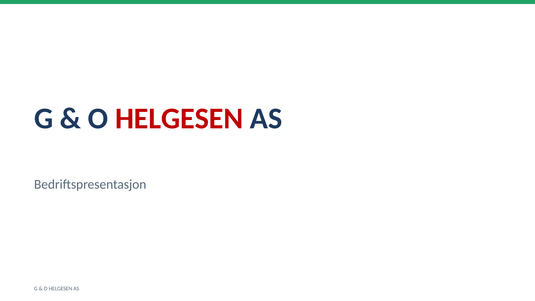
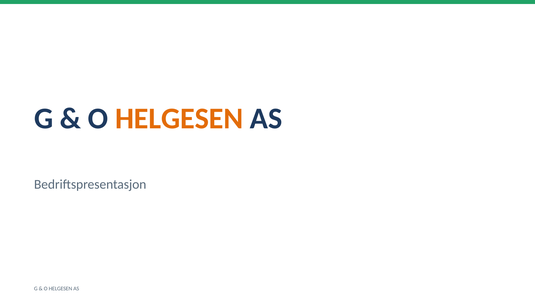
HELGESEN colour: red -> orange (179, 119)
